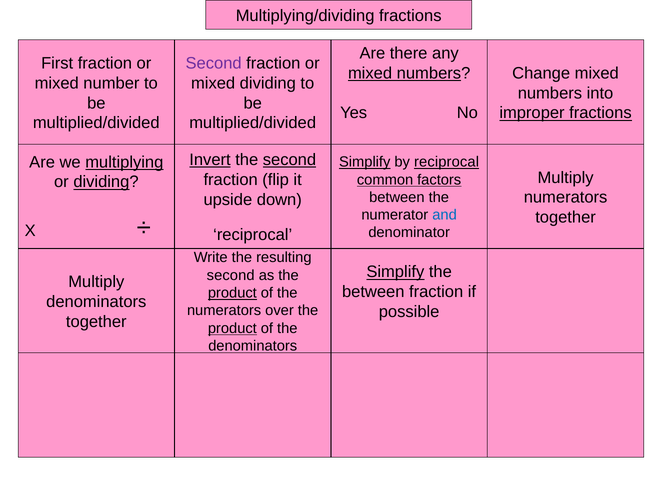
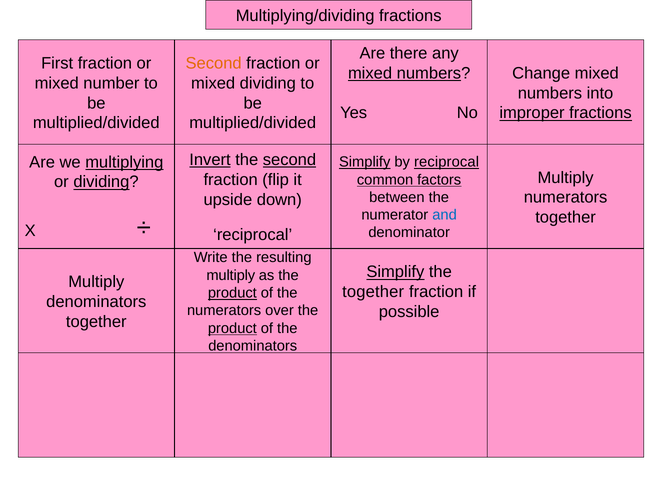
Second colour: purple -> orange (214, 63)
second: second -> multiply (231, 275)
between: between -> together (373, 292)
